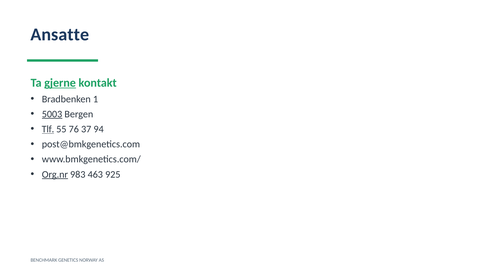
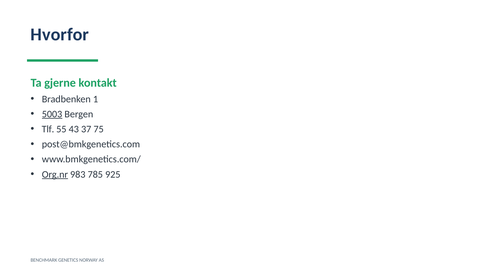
Ansatte: Ansatte -> Hvorfor (60, 34)
gjerne underline: present -> none (60, 83)
Tlf underline: present -> none (48, 129)
76: 76 -> 43 (74, 129)
94: 94 -> 75 (99, 129)
463: 463 -> 785 (95, 174)
